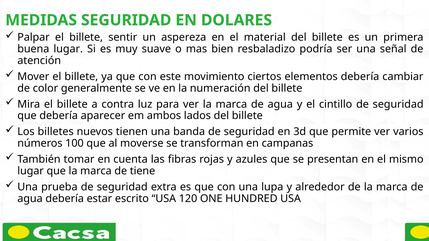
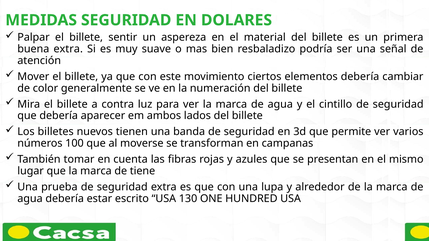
buena lugar: lugar -> extra (68, 49)
120: 120 -> 130 (188, 199)
